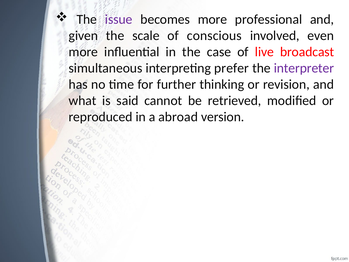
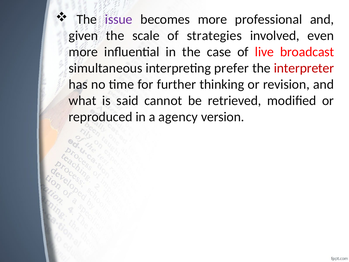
conscious: conscious -> strategies (214, 36)
interpreter colour: purple -> red (304, 68)
abroad: abroad -> agency (178, 117)
